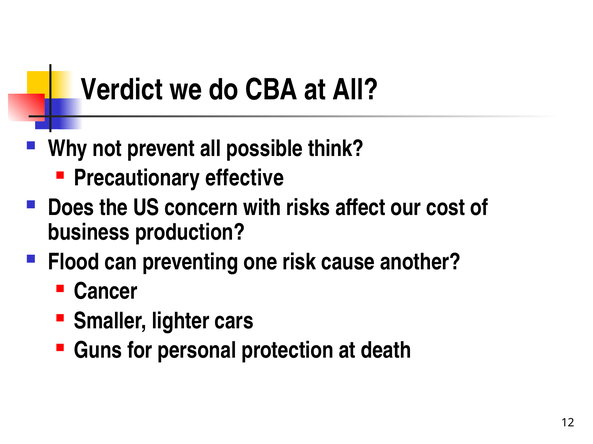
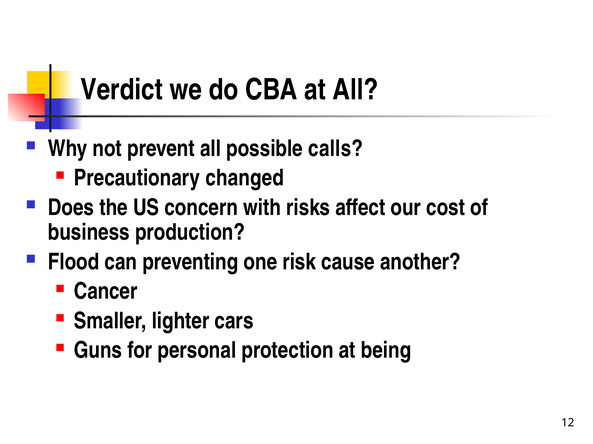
think: think -> calls (336, 149)
effective: effective -> changed (245, 178)
death: death -> being (386, 351)
